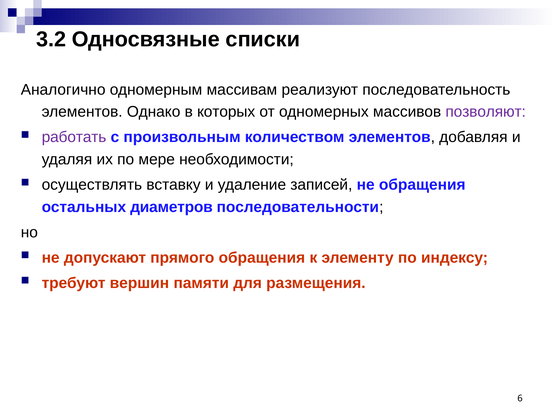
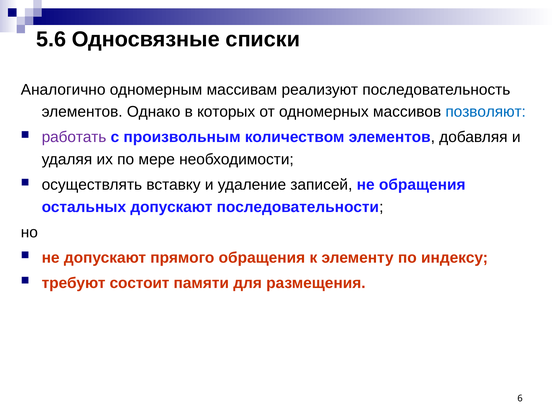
3.2: 3.2 -> 5.6 (51, 39)
позволяют colour: purple -> blue (486, 112)
остальных диаметров: диаметров -> допускают (171, 207)
вершин: вершин -> состоит (139, 283)
